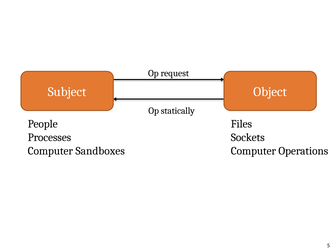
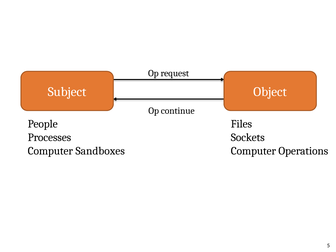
statically: statically -> continue (178, 111)
